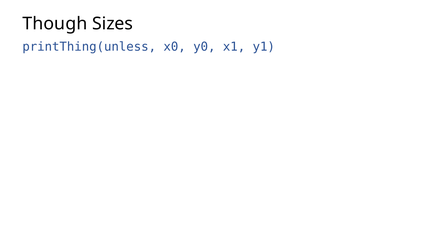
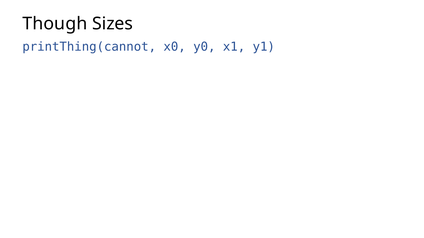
printThing(unless: printThing(unless -> printThing(cannot (89, 47)
